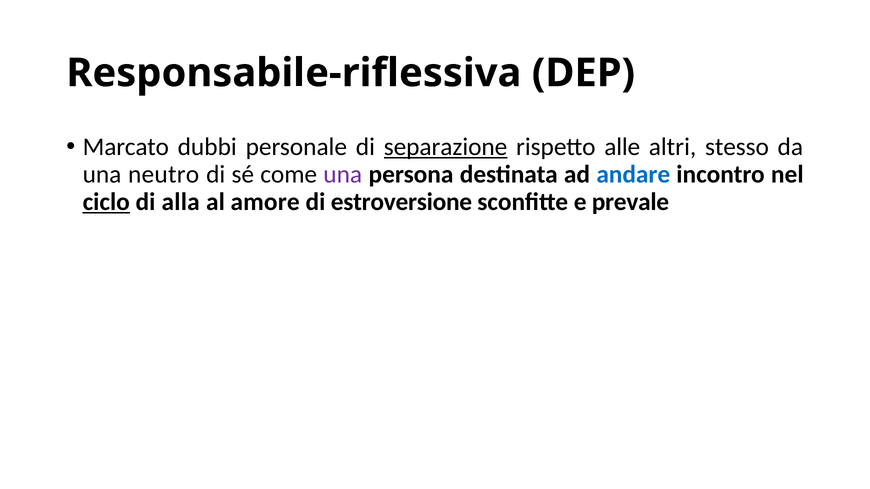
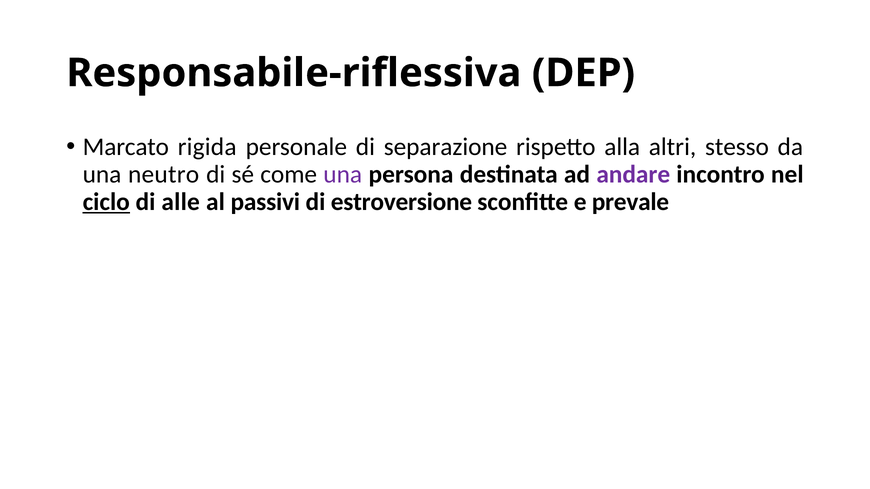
dubbi: dubbi -> rigida (207, 147)
separazione underline: present -> none (446, 147)
alle: alle -> alla (622, 147)
andare colour: blue -> purple (633, 175)
alla: alla -> alle (181, 202)
amore: amore -> passivi (265, 202)
